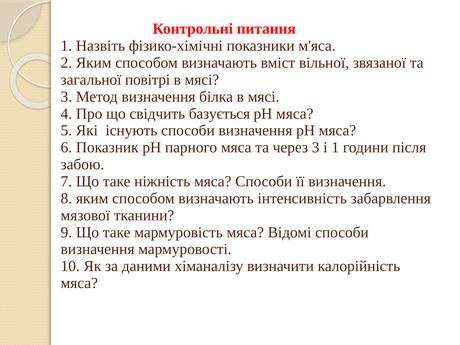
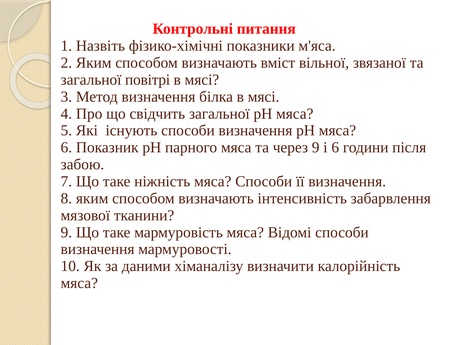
свідчить базується: базується -> загальної (219, 114)
через 3: 3 -> 9 (316, 148)
і 1: 1 -> 6 (335, 148)
